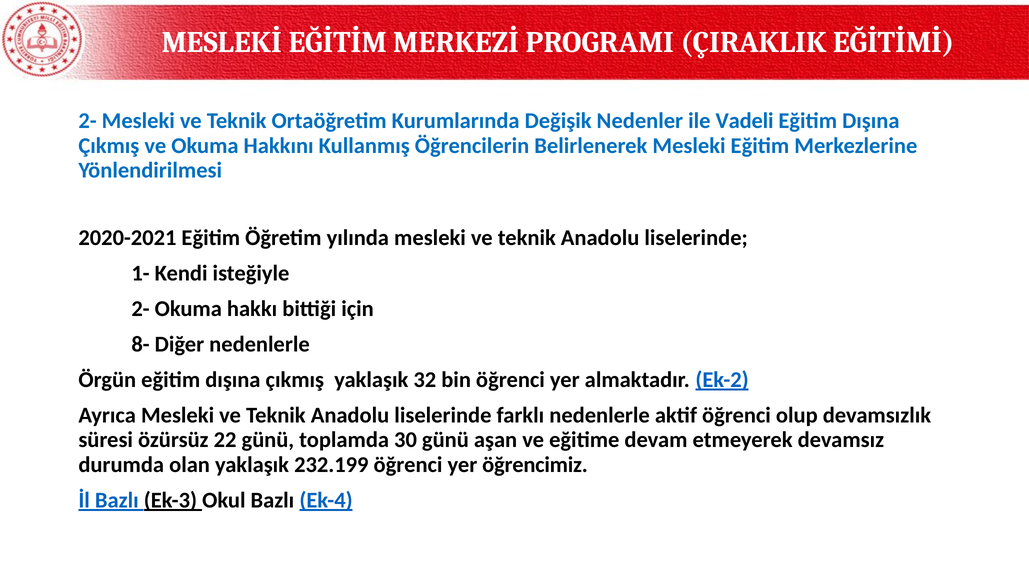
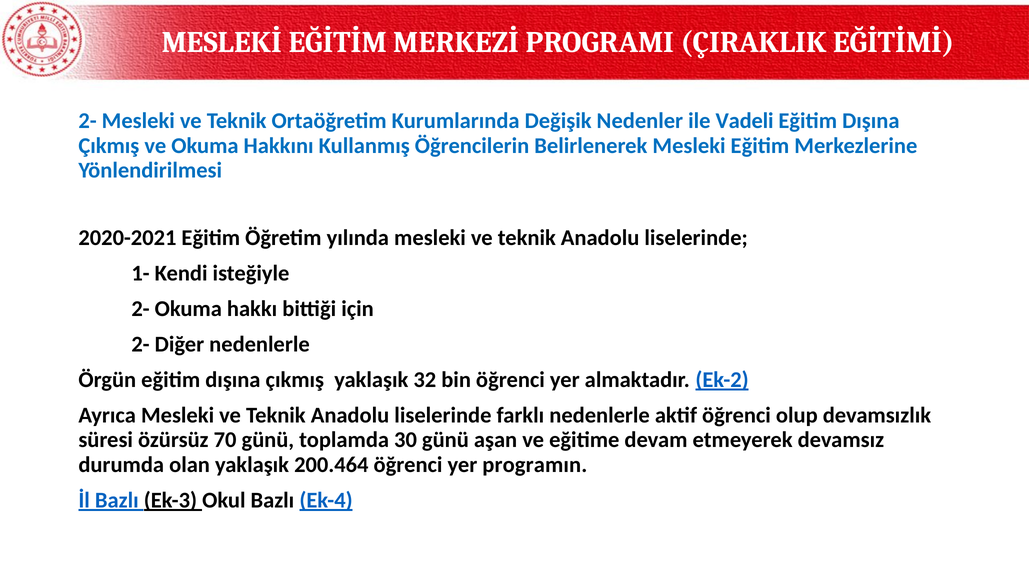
8-: 8- -> 2- (141, 344)
22: 22 -> 70 (225, 440)
232.199: 232.199 -> 200.464 (331, 465)
öğrencimiz: öğrencimiz -> programın (535, 465)
